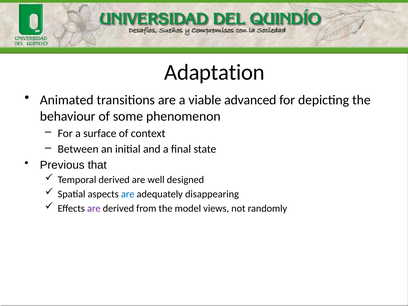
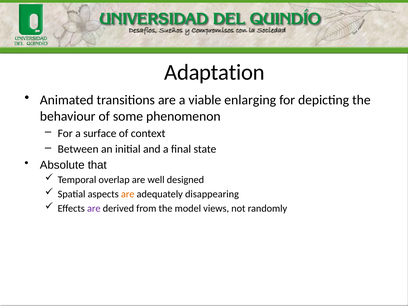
advanced: advanced -> enlarging (250, 100)
Previous: Previous -> Absolute (62, 165)
Temporal derived: derived -> overlap (114, 180)
are colour: blue -> orange (128, 194)
